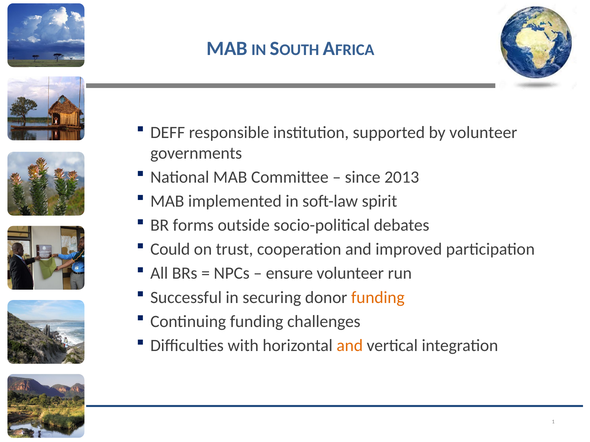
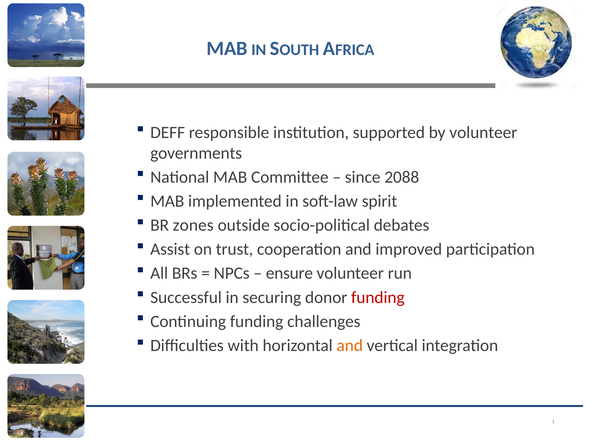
2013: 2013 -> 2088 (402, 177)
forms: forms -> zones (193, 225)
Could: Could -> Assist (170, 250)
funding colour: orange -> red (378, 298)
